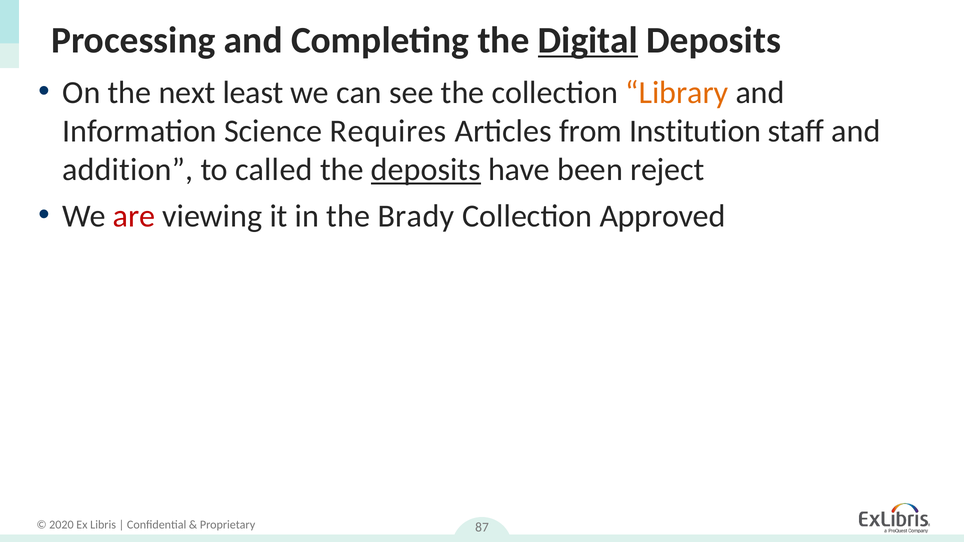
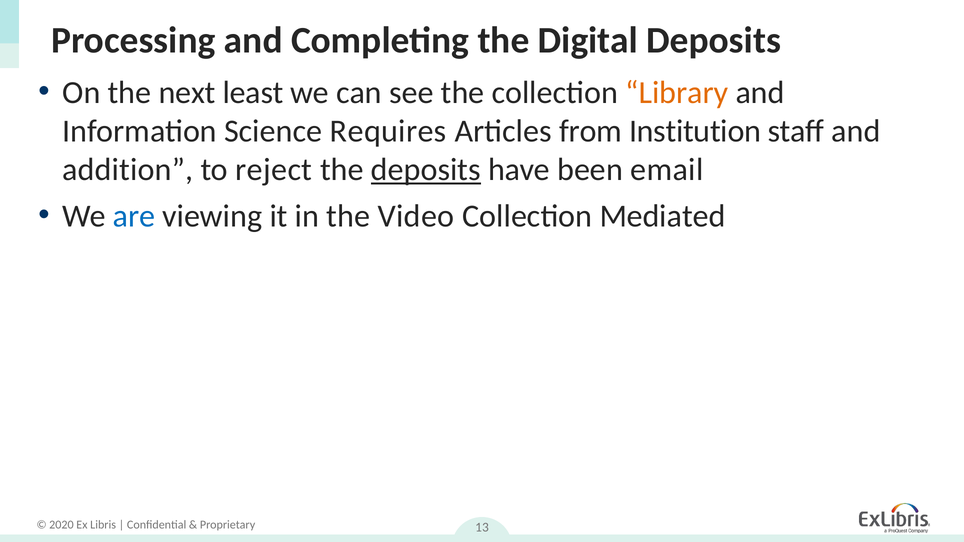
Digital underline: present -> none (588, 40)
called: called -> reject (274, 170)
reject: reject -> email (667, 170)
are colour: red -> blue (134, 216)
Brady: Brady -> Video (416, 216)
Approved: Approved -> Mediated (662, 216)
87: 87 -> 13 (482, 527)
